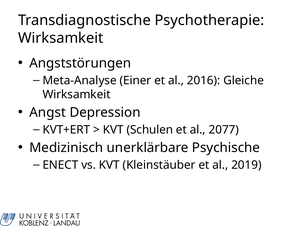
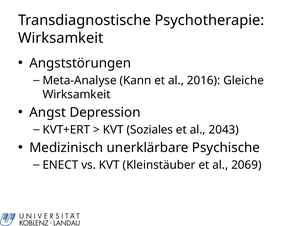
Einer: Einer -> Kann (135, 80)
Schulen: Schulen -> Soziales (150, 130)
2077: 2077 -> 2043 (224, 130)
2019: 2019 -> 2069 (246, 165)
